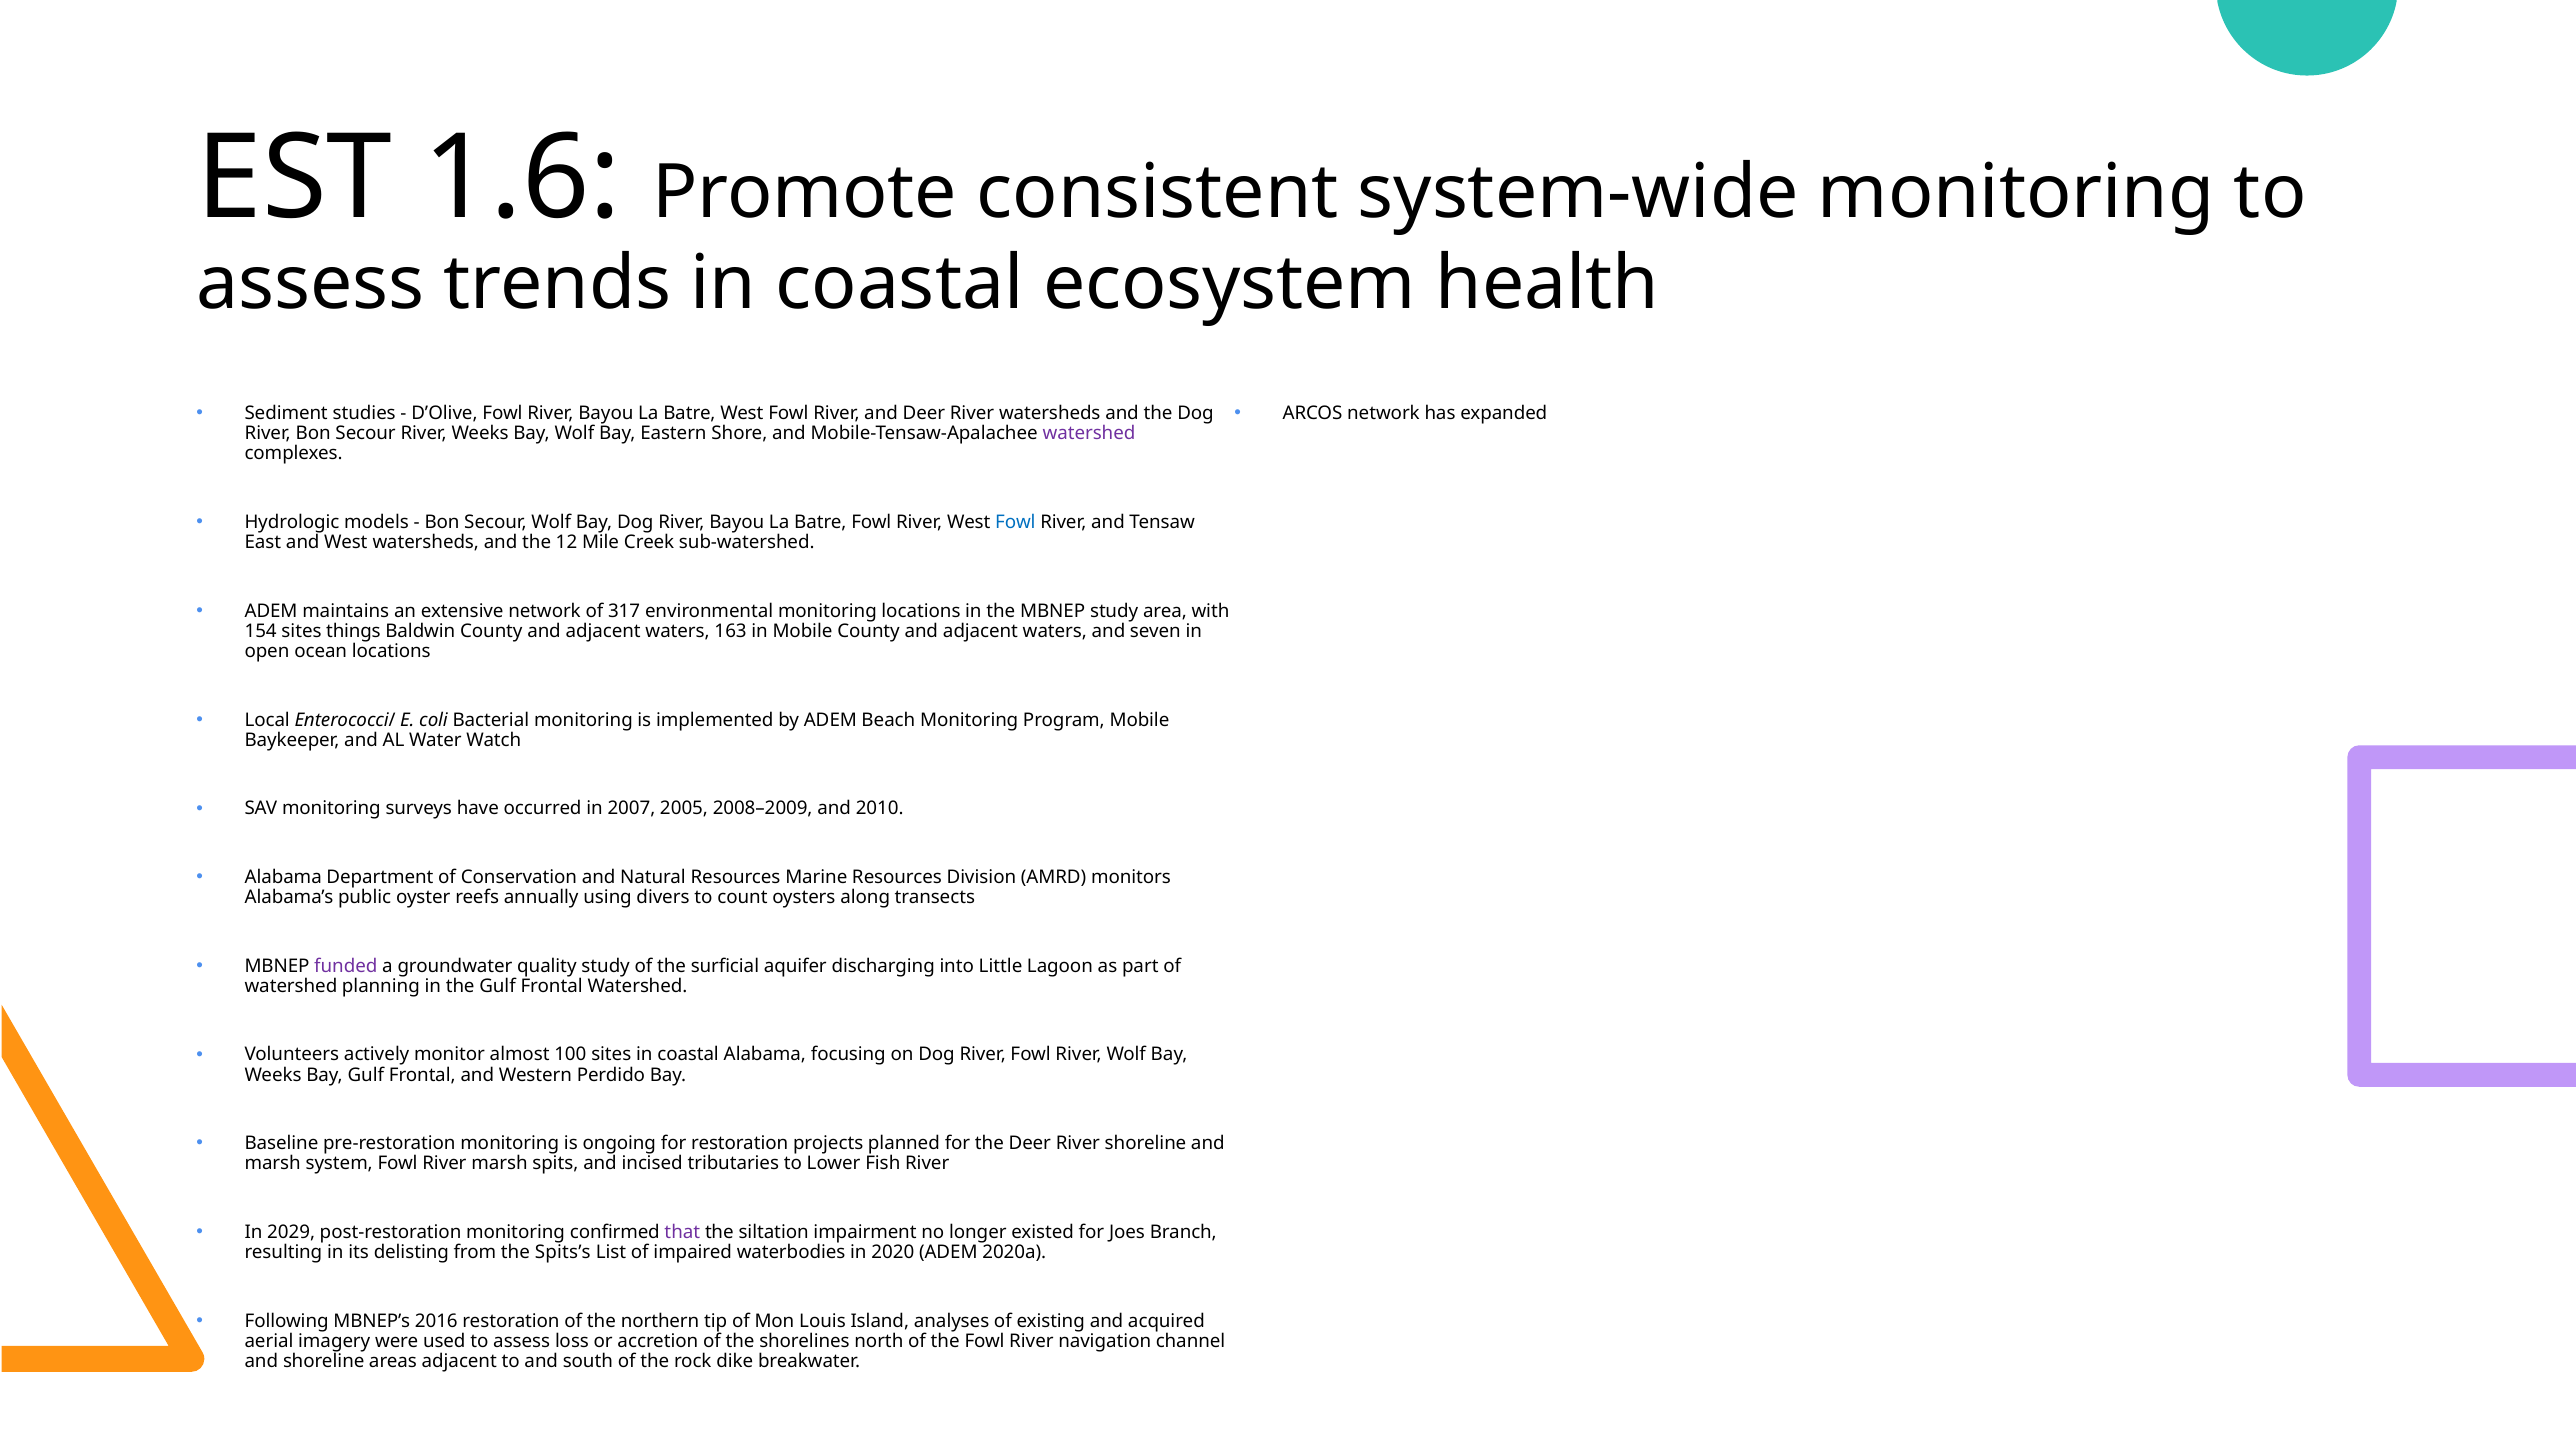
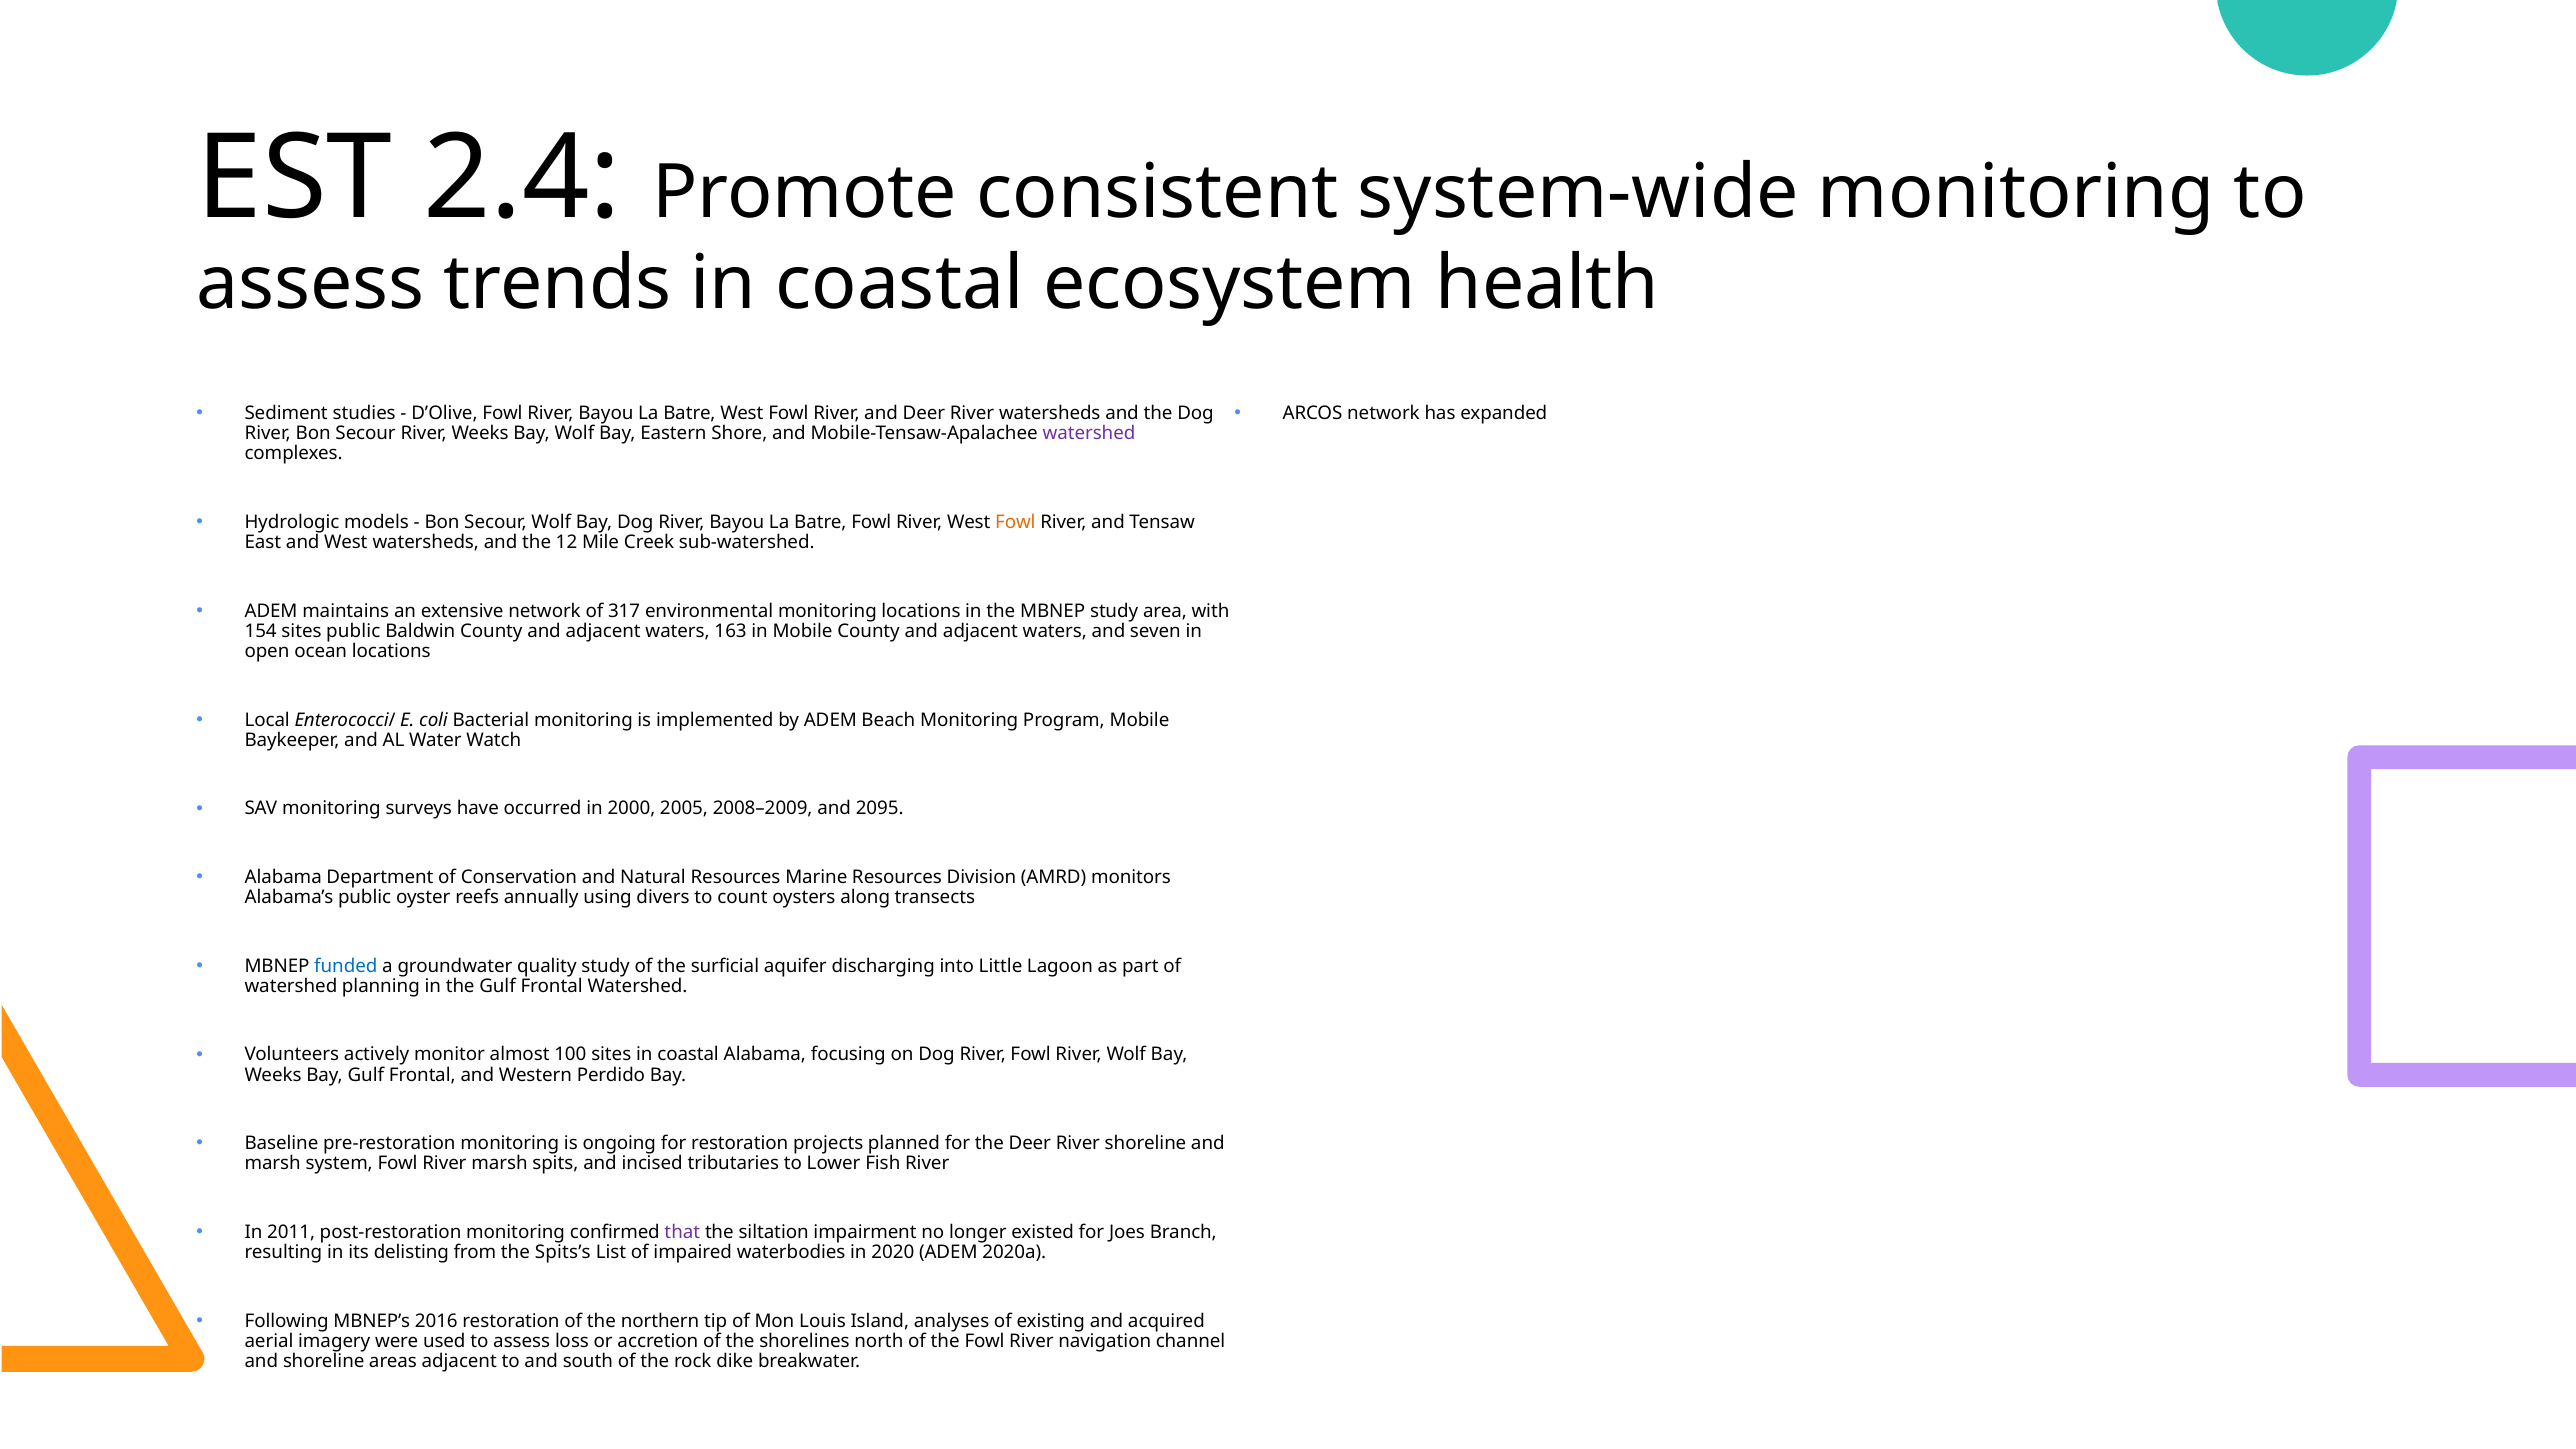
1.6: 1.6 -> 2.4 (522, 179)
Fowl colour: blue -> orange (1015, 522)
sites things: things -> public (353, 631)
2007: 2007 -> 2000 (631, 809)
2010: 2010 -> 2095 (880, 809)
funded colour: purple -> blue (346, 966)
2029: 2029 -> 2011 (291, 1232)
